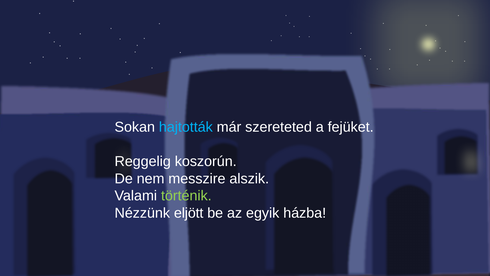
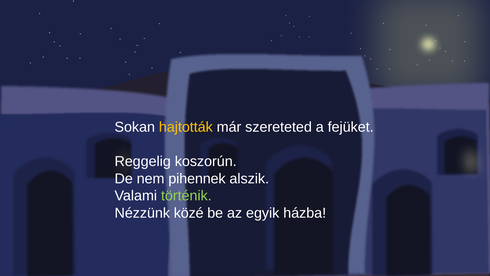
hajtották colour: light blue -> yellow (186, 127)
messzire: messzire -> pihennek (197, 178)
eljött: eljött -> közé (189, 213)
